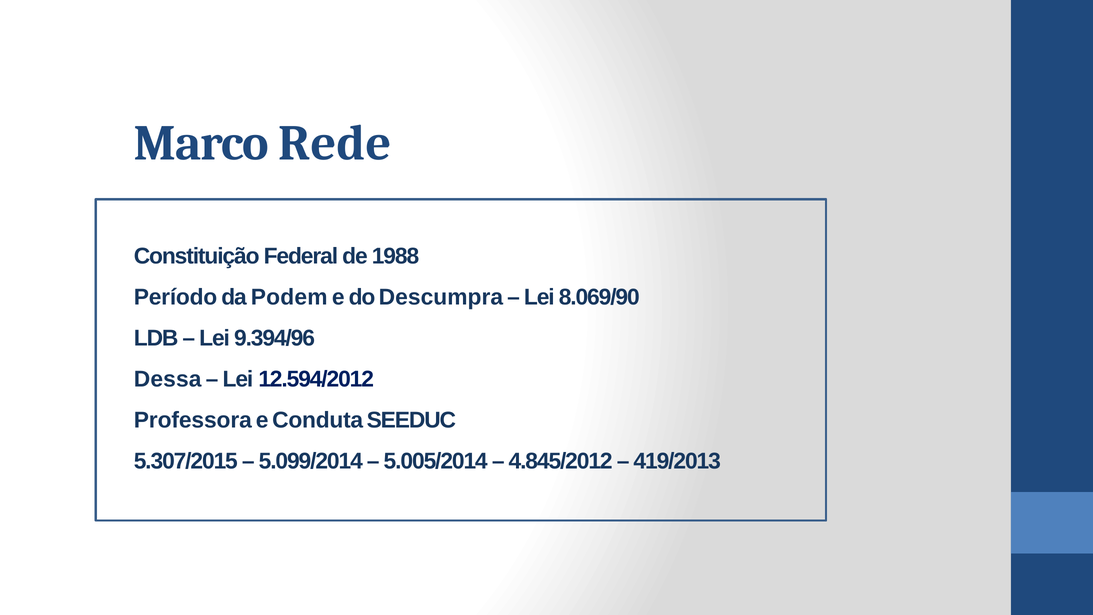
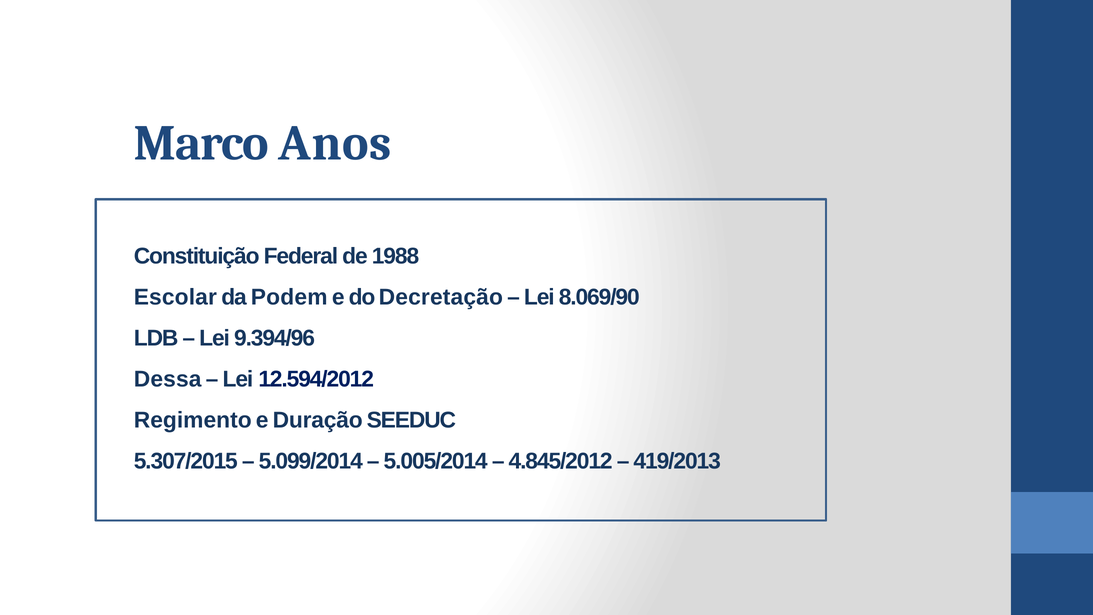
Rede: Rede -> Anos (335, 143)
Período: Período -> Escolar (175, 297)
Descumpra: Descumpra -> Decretação (441, 297)
Professora: Professora -> Regimento (193, 420)
Conduta: Conduta -> Duração (318, 420)
